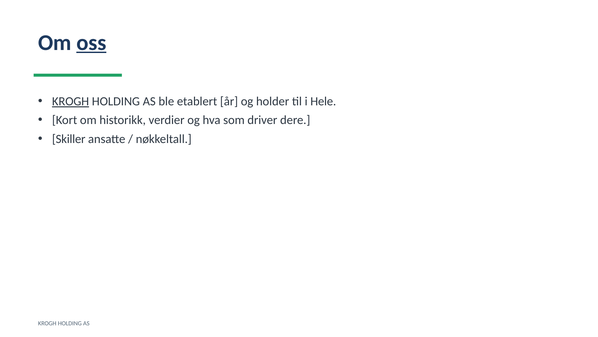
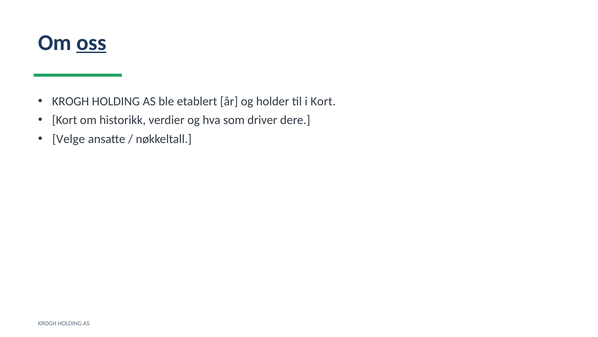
KROGH underline: present -> none (71, 101)
i Hele: Hele -> Kort (323, 101)
Skiller: Skiller -> Velge (69, 139)
